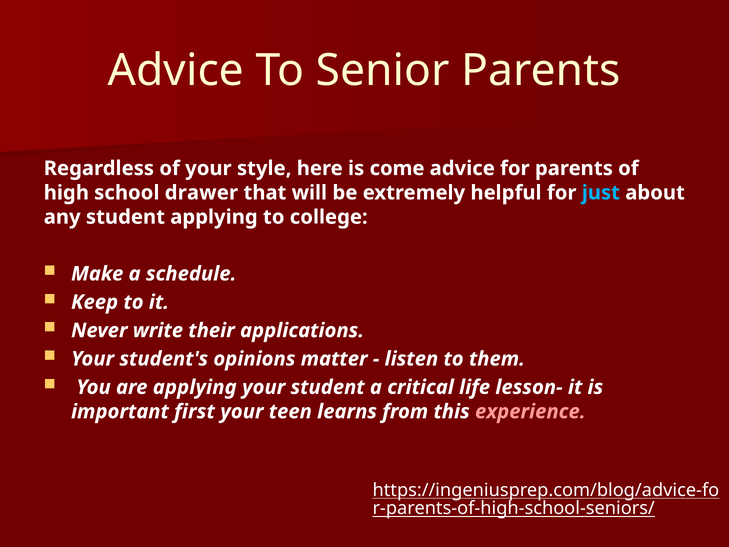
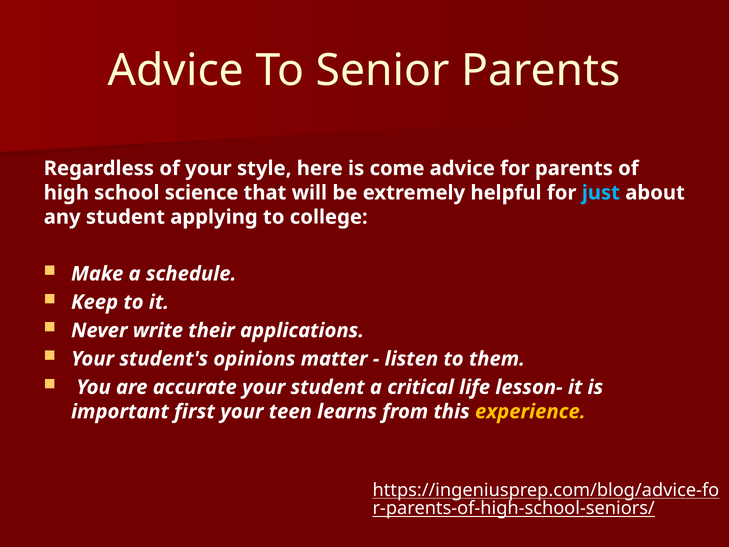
drawer: drawer -> science (202, 193)
are applying: applying -> accurate (195, 387)
experience colour: pink -> yellow (530, 411)
